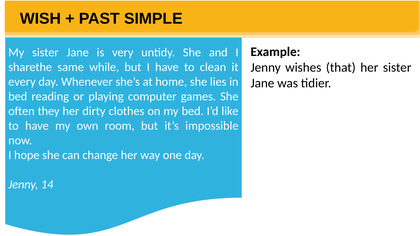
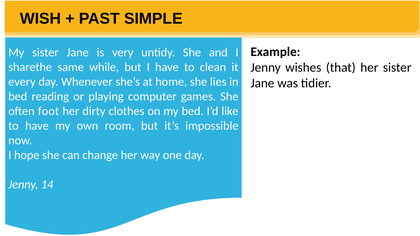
they: they -> foot (48, 111)
